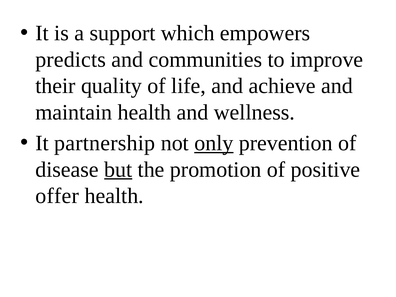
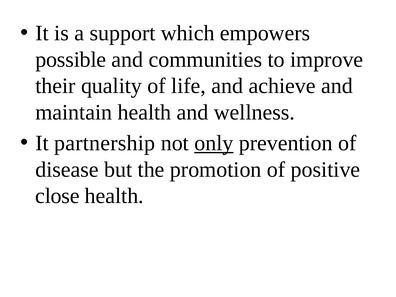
predicts: predicts -> possible (71, 60)
but underline: present -> none (118, 169)
offer: offer -> close (57, 196)
